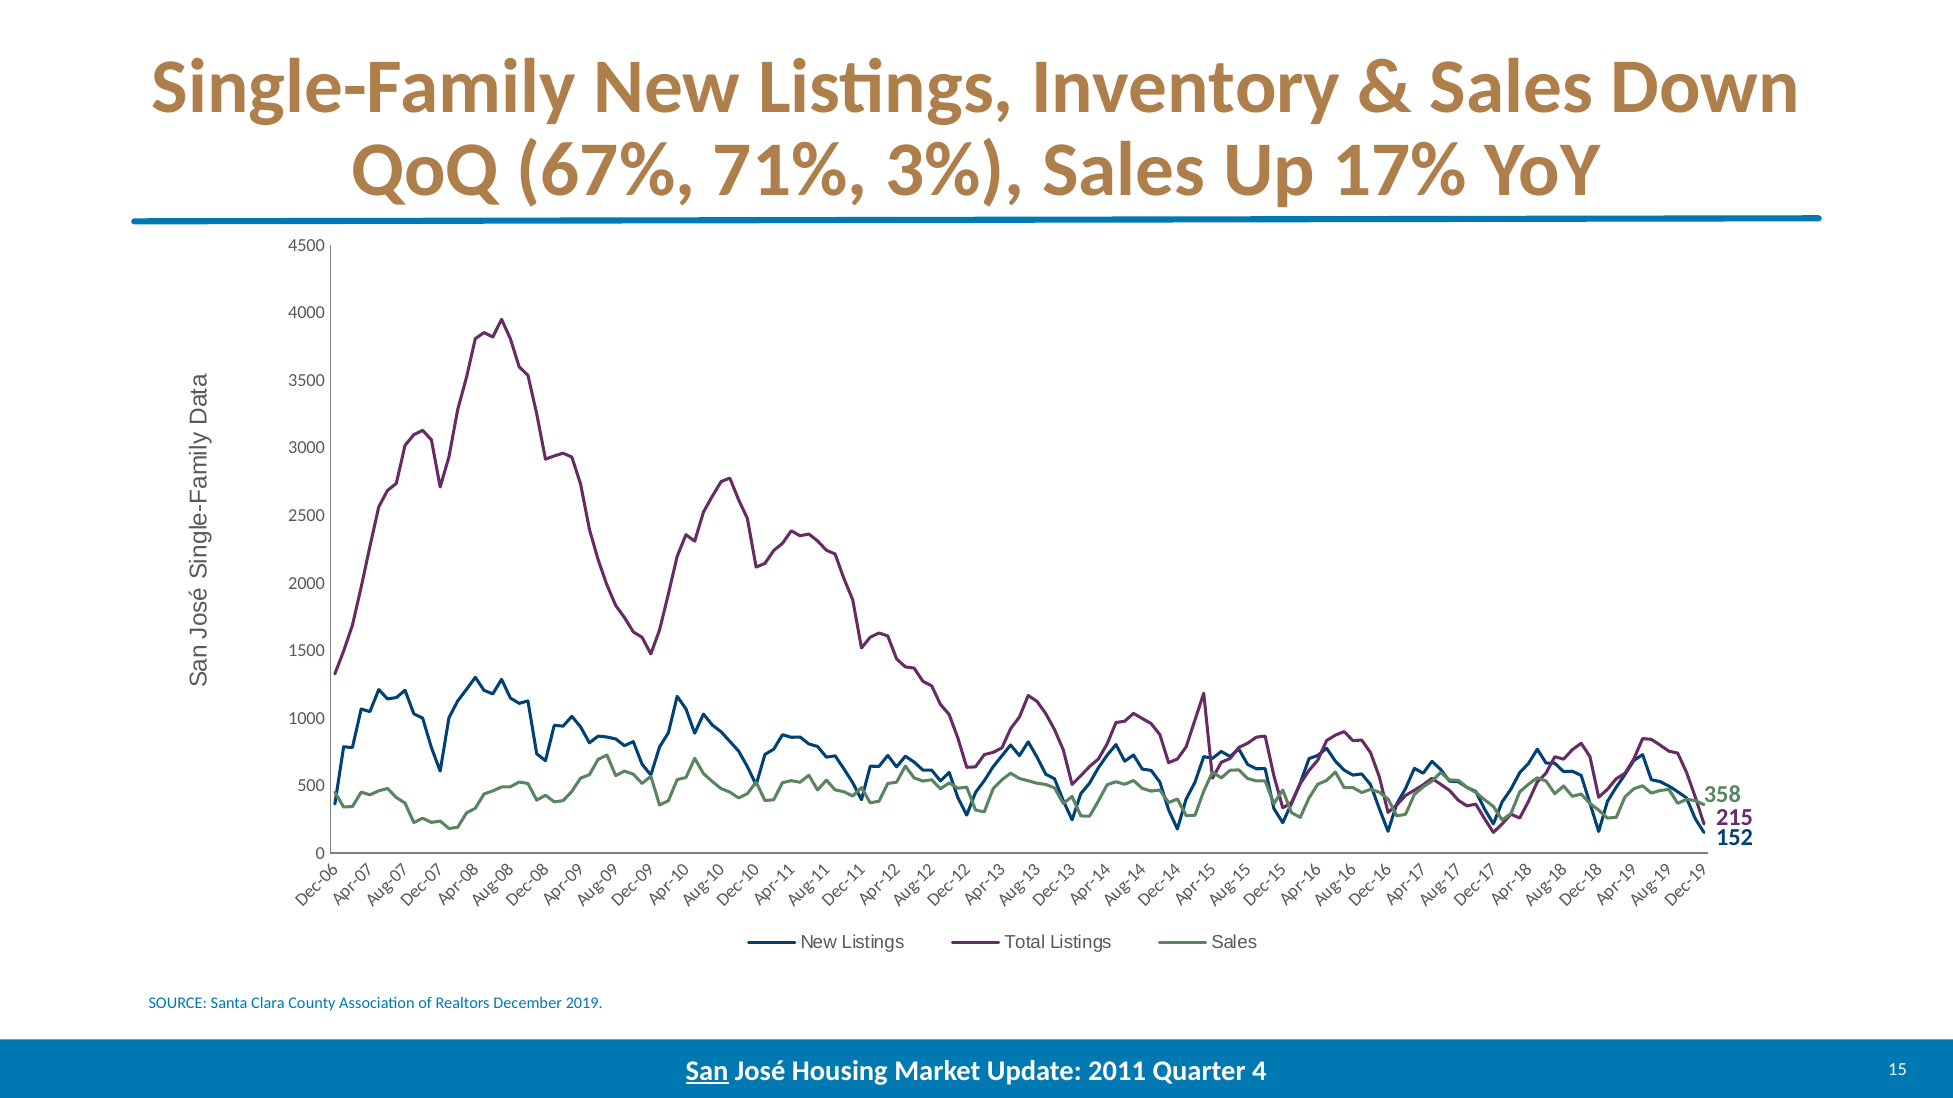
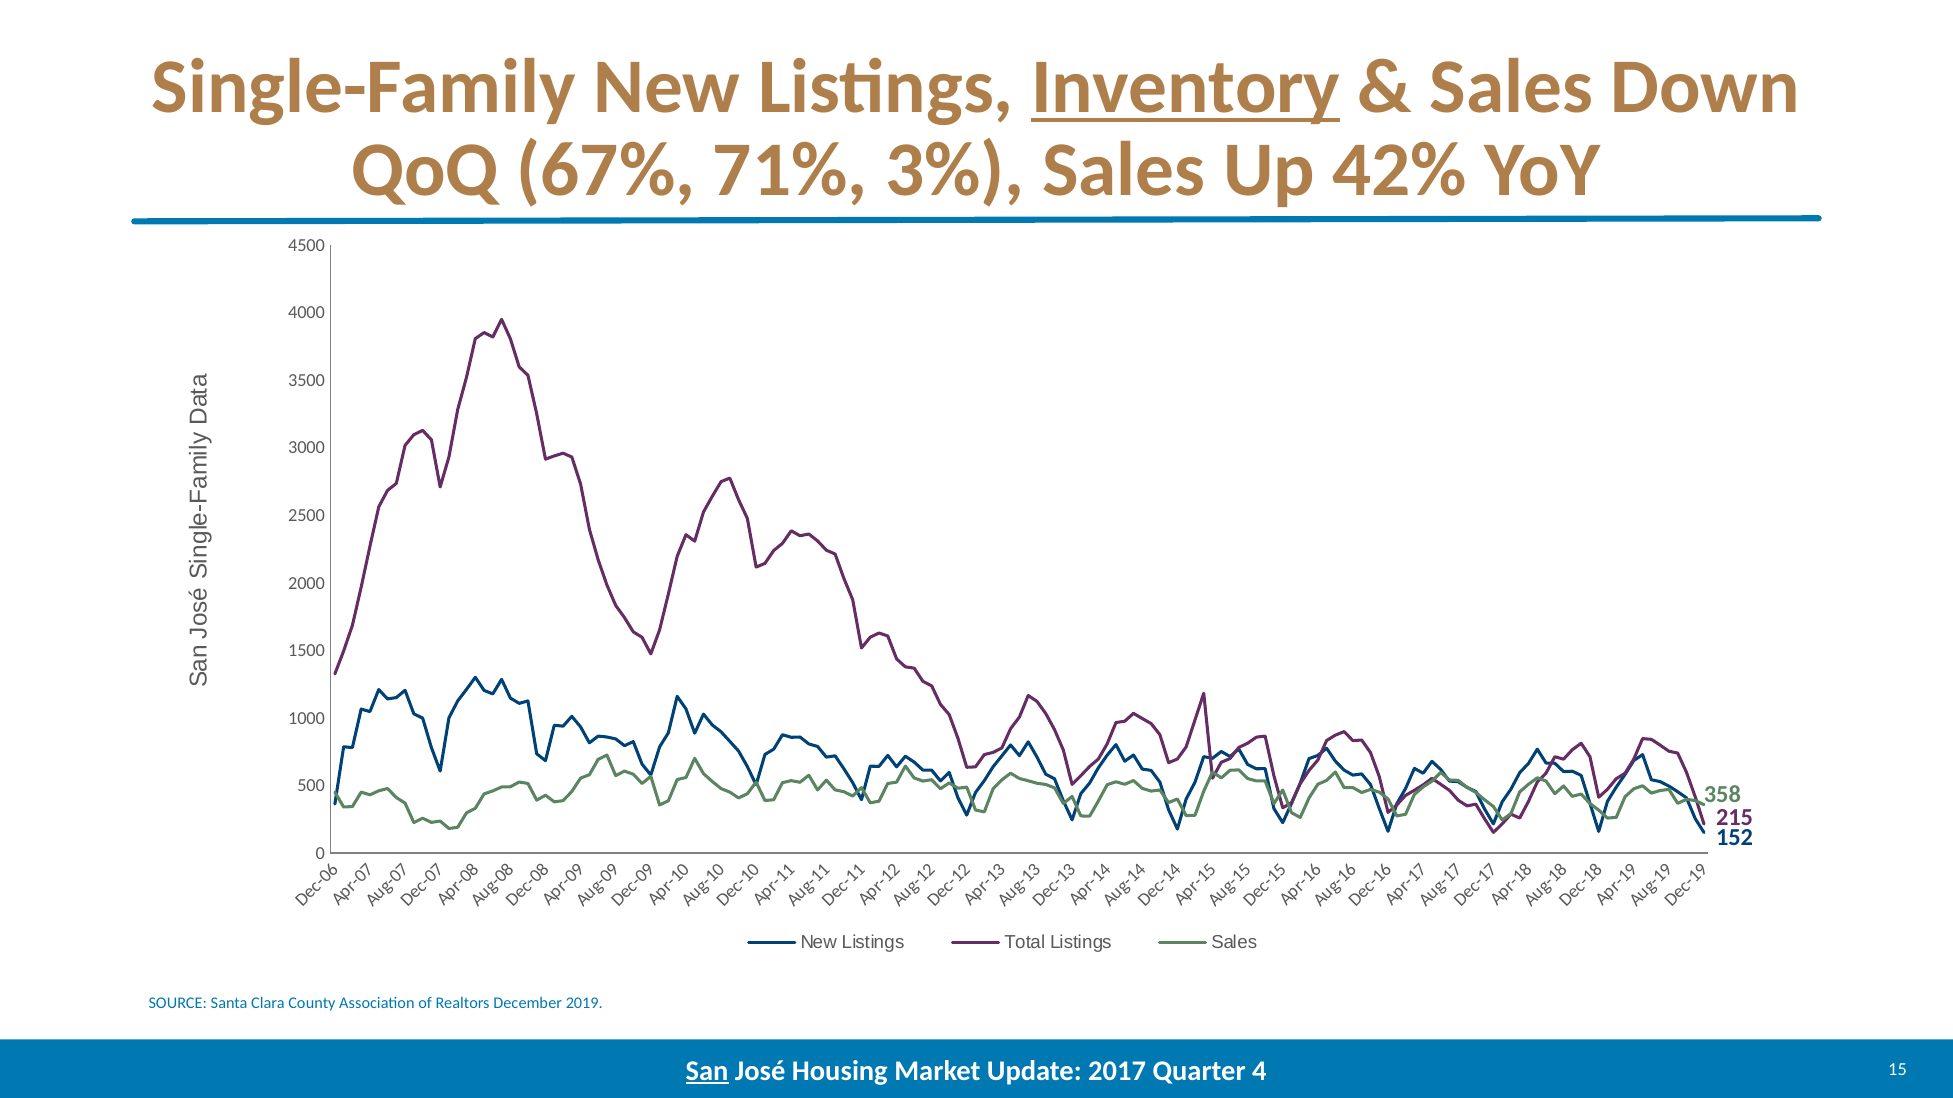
Inventory underline: none -> present (1186, 87)
17%: 17% -> 42% (1400, 170)
2011: 2011 -> 2017 (1117, 1071)
